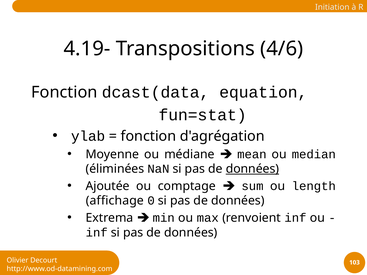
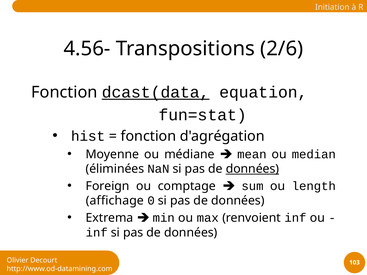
4.19-: 4.19- -> 4.56- (87, 49)
4/6: 4/6 -> 2/6 (282, 49)
dcast(data underline: none -> present (156, 92)
ylab: ylab -> hist (88, 136)
Ajoutée: Ajoutée -> Foreign (108, 186)
